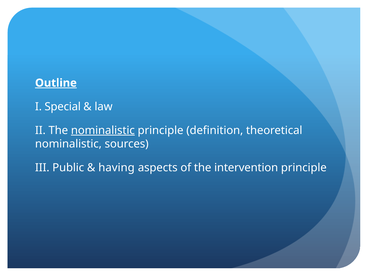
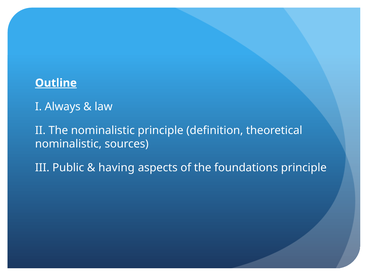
Special: Special -> Always (63, 107)
nominalistic underline: present -> none (103, 130)
intervention: intervention -> foundations (246, 168)
